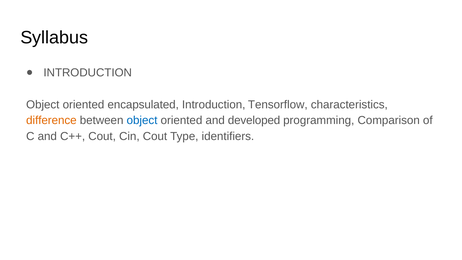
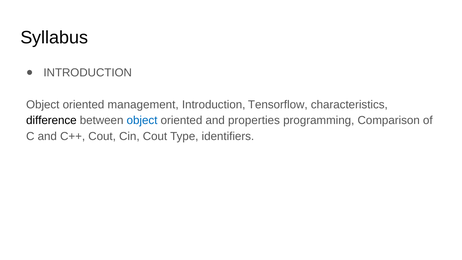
encapsulated: encapsulated -> management (143, 105)
difference colour: orange -> black (51, 120)
developed: developed -> properties (254, 120)
